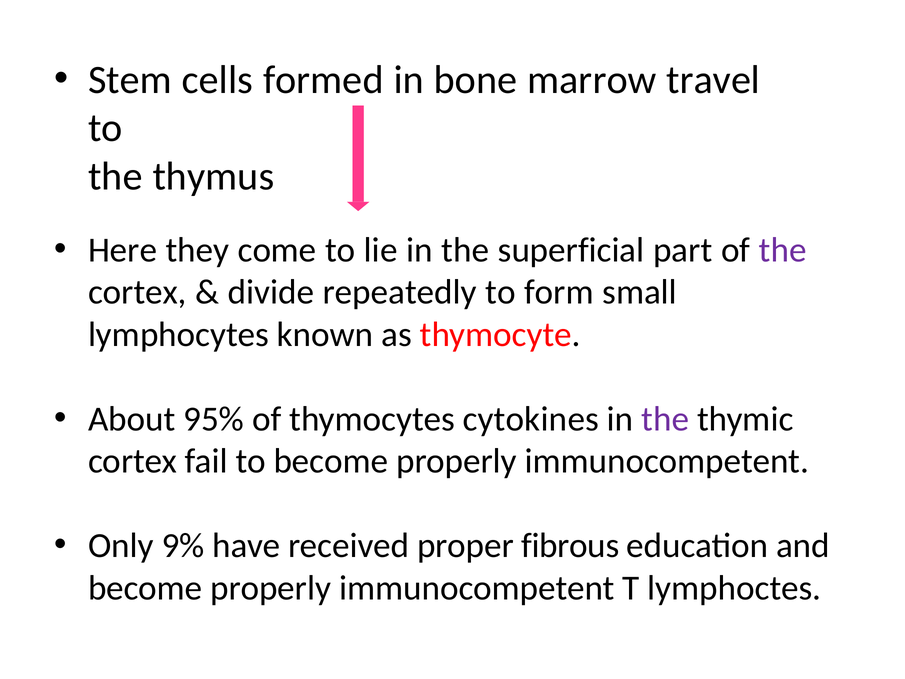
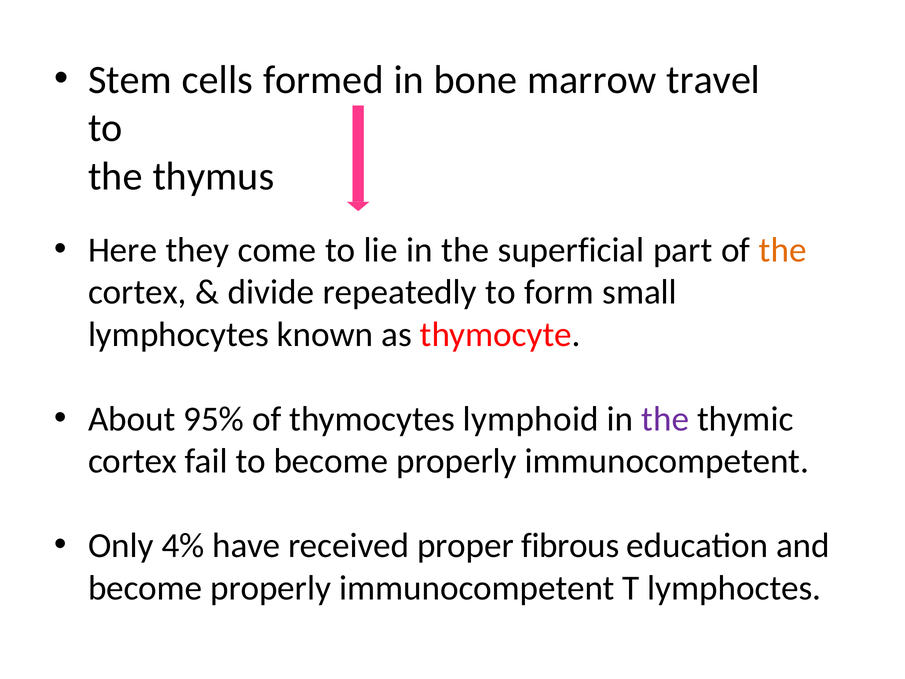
the colour: purple -> orange (783, 250)
cytokines: cytokines -> lymphoid (531, 419)
9%: 9% -> 4% (183, 546)
